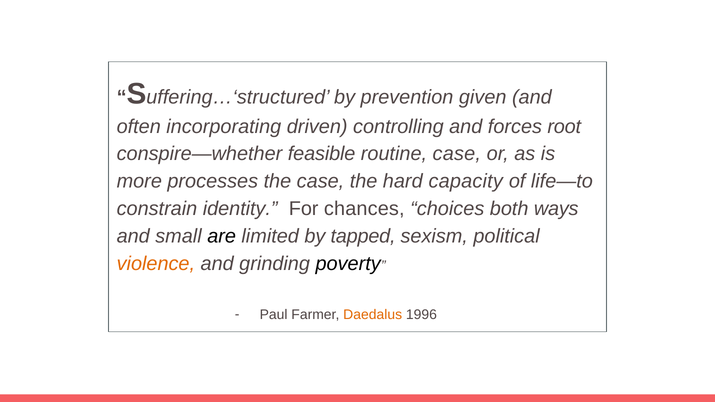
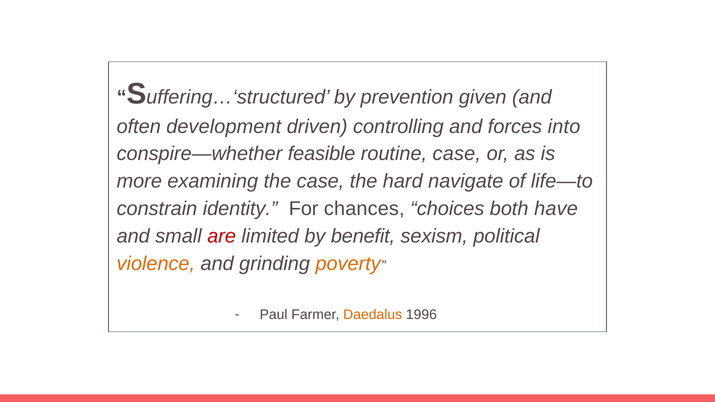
incorporating: incorporating -> development (224, 127)
root: root -> into (564, 127)
processes: processes -> examining (213, 181)
capacity: capacity -> navigate (466, 181)
ways: ways -> have (556, 209)
are colour: black -> red (222, 236)
tapped: tapped -> benefit (363, 236)
poverty colour: black -> orange (348, 264)
